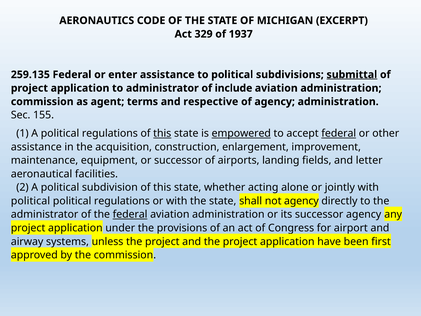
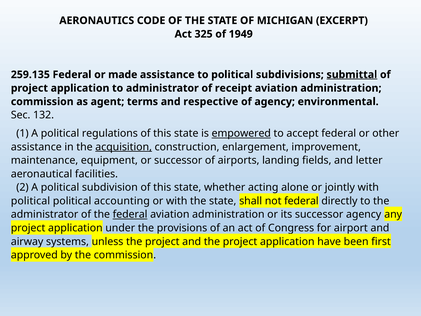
329: 329 -> 325 (204, 34)
1937: 1937 -> 1949 (241, 34)
enter: enter -> made (123, 75)
include: include -> receipt (233, 88)
agency administration: administration -> environmental (338, 102)
155: 155 -> 132 (44, 115)
this underline: present -> none (162, 133)
federal underline: present -> none (339, 133)
acquisition underline: none -> present (124, 147)
regulations: regulations -> accounting (122, 201)
not agency: agency -> federal (301, 201)
